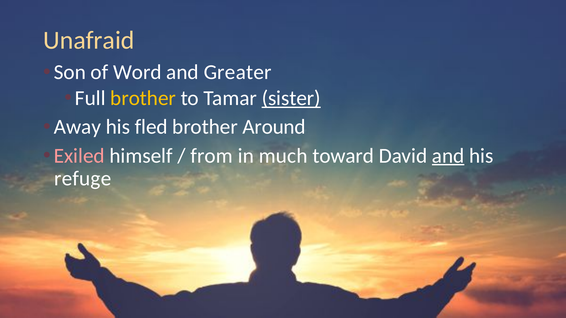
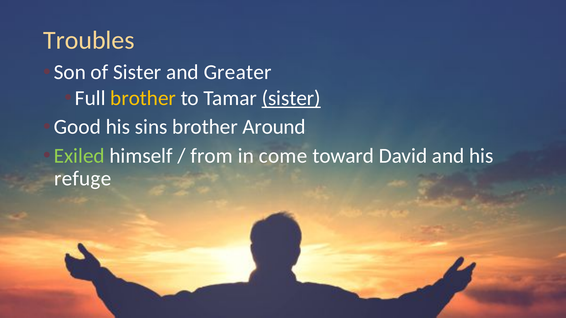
Unafraid: Unafraid -> Troubles (89, 40)
of Word: Word -> Sister (137, 72)
Away: Away -> Good (77, 127)
fled: fled -> sins (151, 127)
Exiled colour: pink -> light green (79, 156)
much: much -> come (283, 156)
and underline: present -> none (448, 156)
